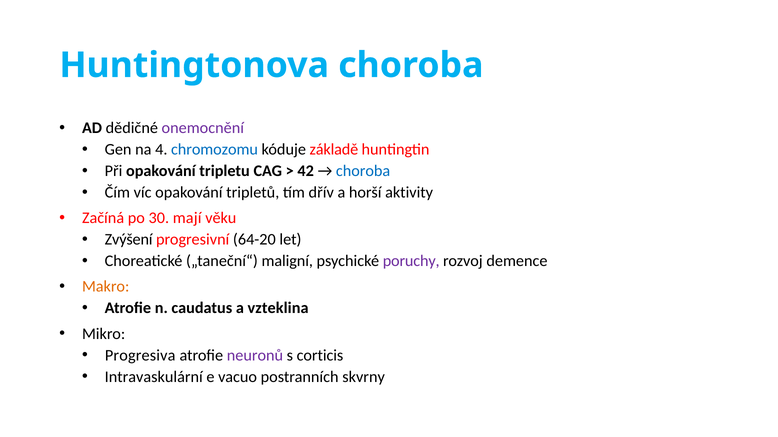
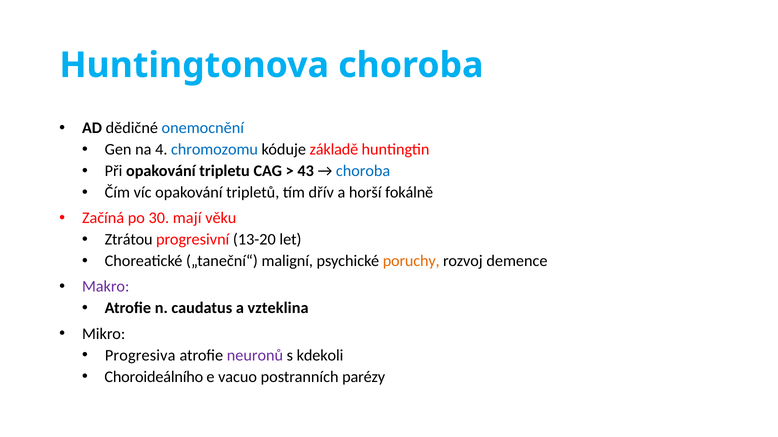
onemocnění colour: purple -> blue (203, 128)
42: 42 -> 43 (306, 171)
aktivity: aktivity -> fokálně (409, 193)
Zvýšení: Zvýšení -> Ztrátou (129, 240)
64-20: 64-20 -> 13-20 (254, 240)
poruchy colour: purple -> orange (411, 261)
Makro colour: orange -> purple (106, 287)
corticis: corticis -> kdekoli (320, 356)
Intravaskulární: Intravaskulární -> Choroideálního (154, 377)
skvrny: skvrny -> parézy (364, 377)
